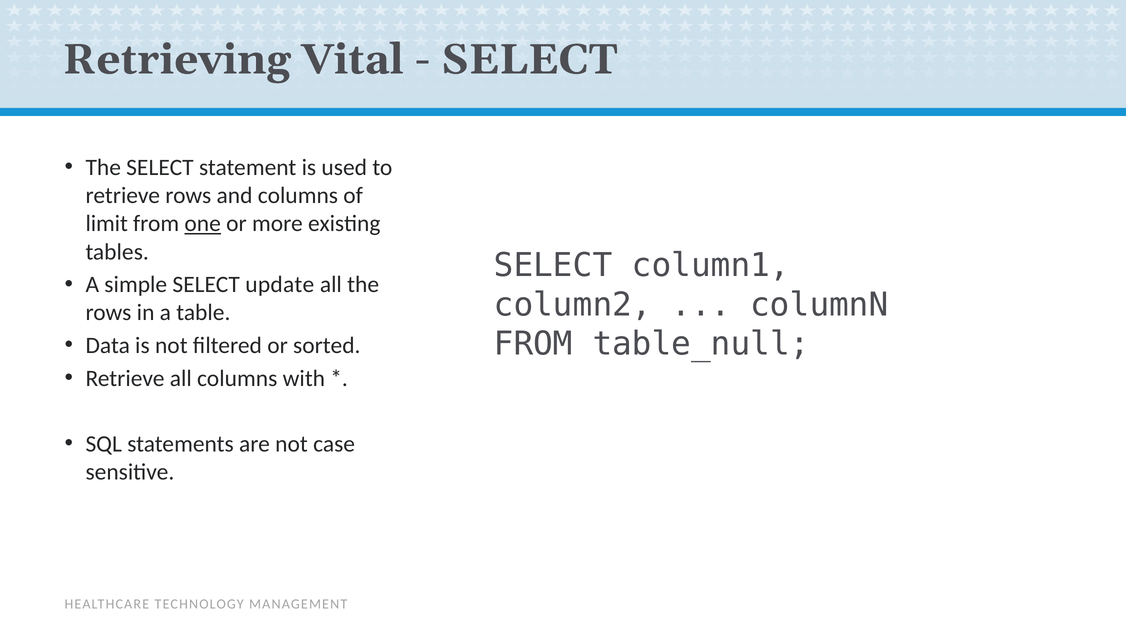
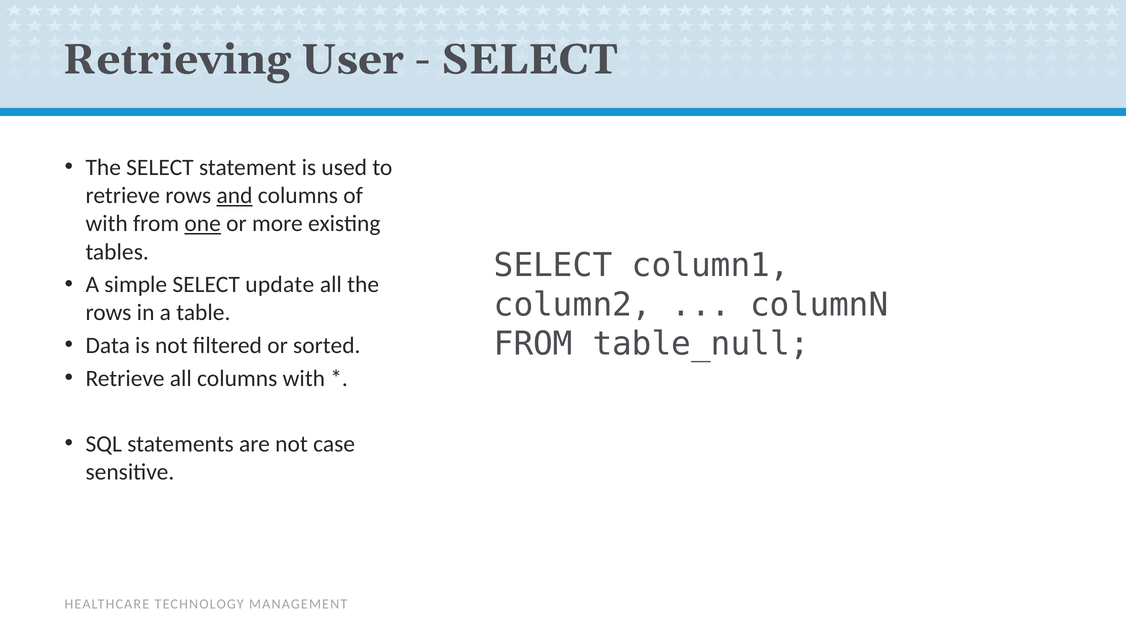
Vital: Vital -> User (353, 60)
and underline: none -> present (235, 196)
limit: limit -> with (107, 224)
